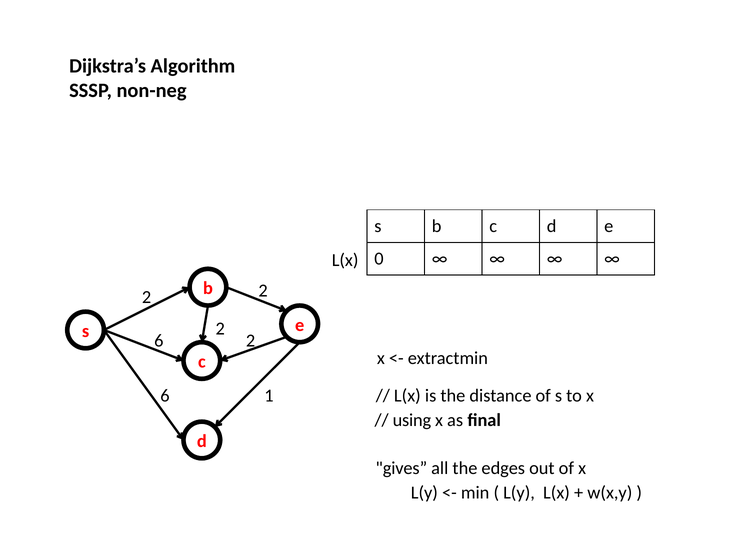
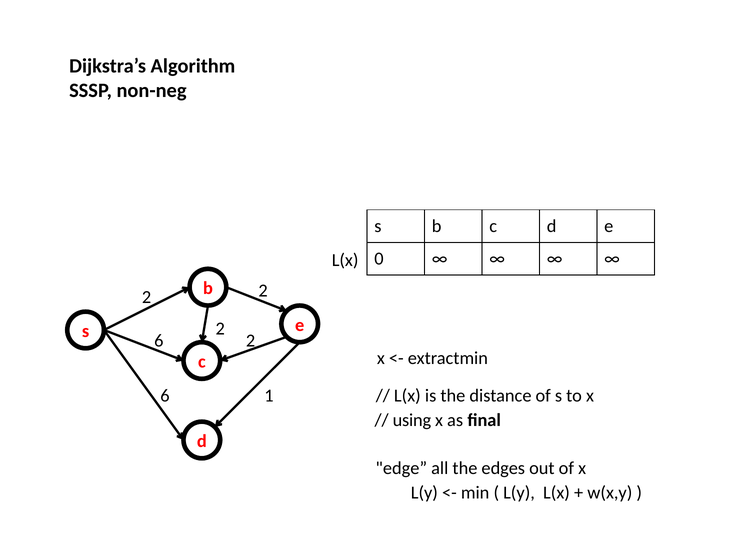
gives: gives -> edge (401, 469)
